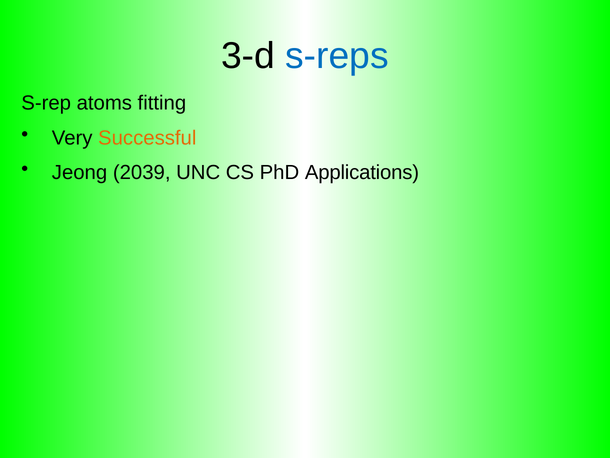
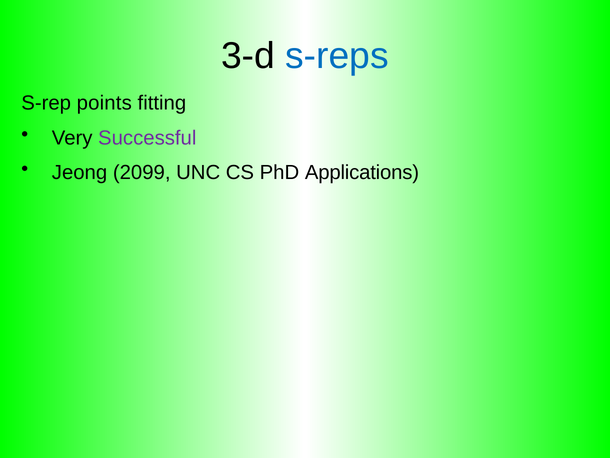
atoms: atoms -> points (104, 103)
Successful colour: orange -> purple (147, 138)
2039: 2039 -> 2099 (142, 172)
